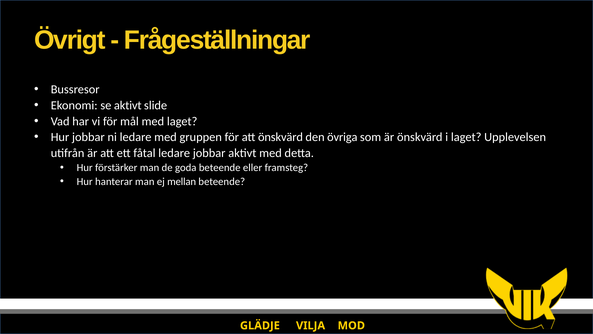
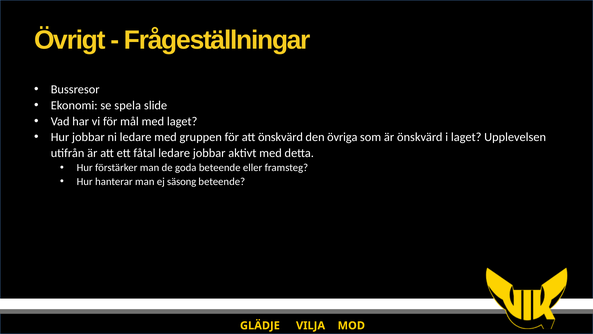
se aktivt: aktivt -> spela (128, 105)
mellan: mellan -> säsong (182, 181)
